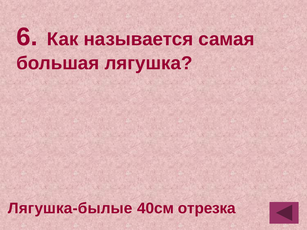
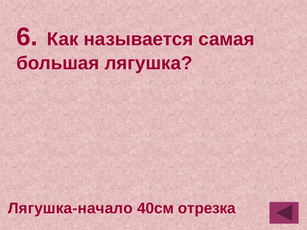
Лягушка-былые: Лягушка-былые -> Лягушка-начало (70, 208)
